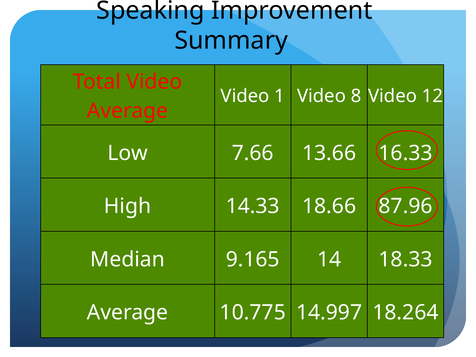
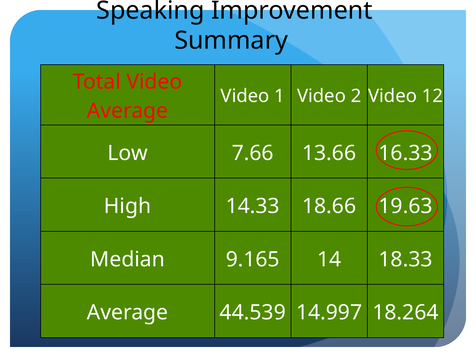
8: 8 -> 2 (356, 96)
87.96: 87.96 -> 19.63 (406, 206)
10.775: 10.775 -> 44.539 (253, 313)
